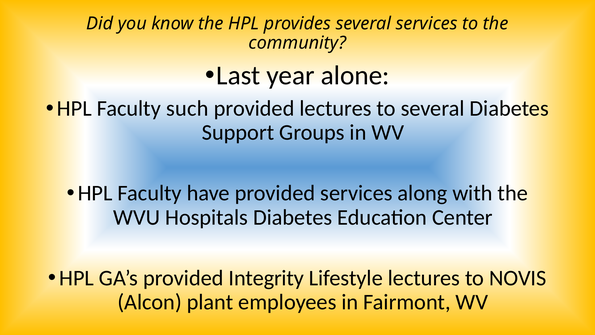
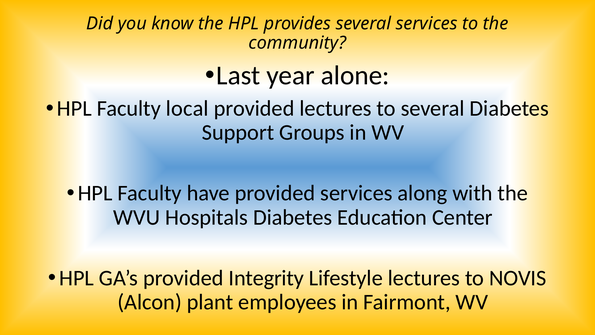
such: such -> local (187, 108)
